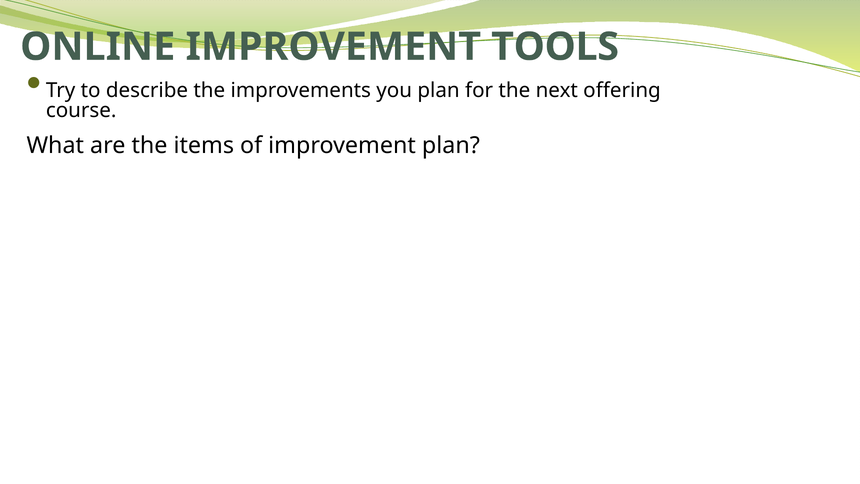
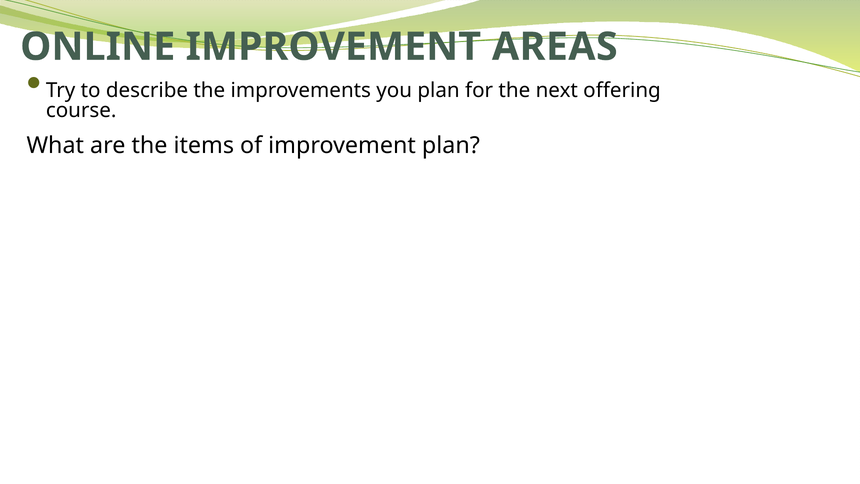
TOOLS: TOOLS -> AREAS (555, 47)
